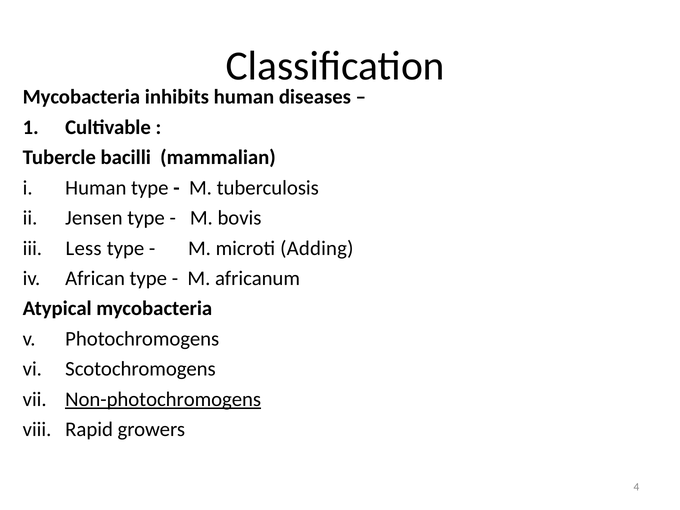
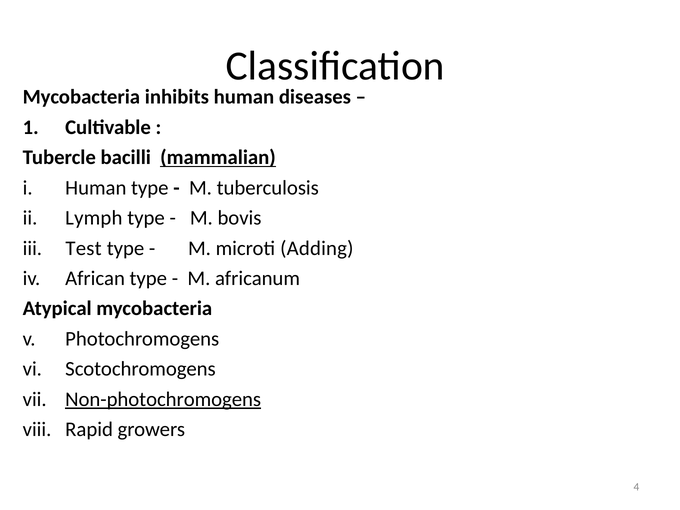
mammalian underline: none -> present (218, 157)
Jensen: Jensen -> Lymph (94, 218)
Less: Less -> Test (84, 248)
